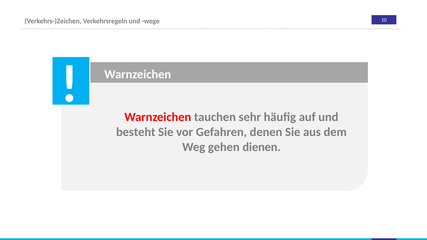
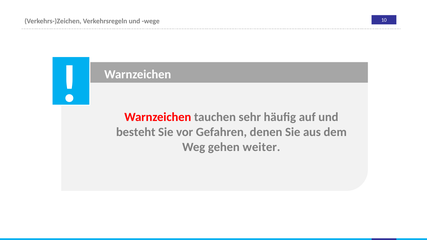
dienen: dienen -> weiter (261, 147)
